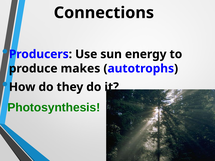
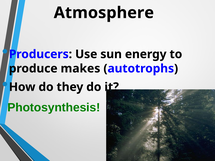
Connections: Connections -> Atmosphere (104, 13)
